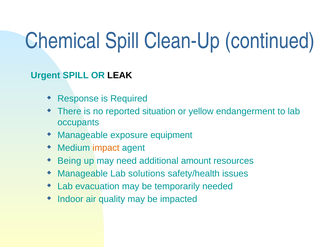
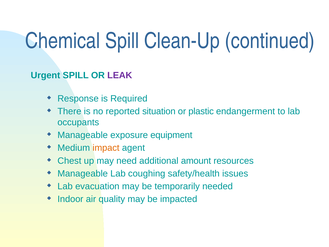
LEAK colour: black -> purple (120, 75)
yellow: yellow -> plastic (201, 111)
Being: Being -> Chest (69, 161)
solutions: solutions -> coughing (147, 173)
